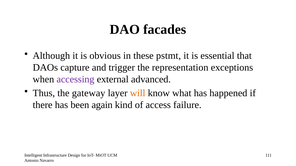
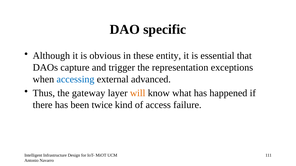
facades: facades -> specific (165, 30)
pstmt: pstmt -> entity (169, 56)
accessing colour: purple -> blue (75, 80)
again: again -> twice (102, 105)
